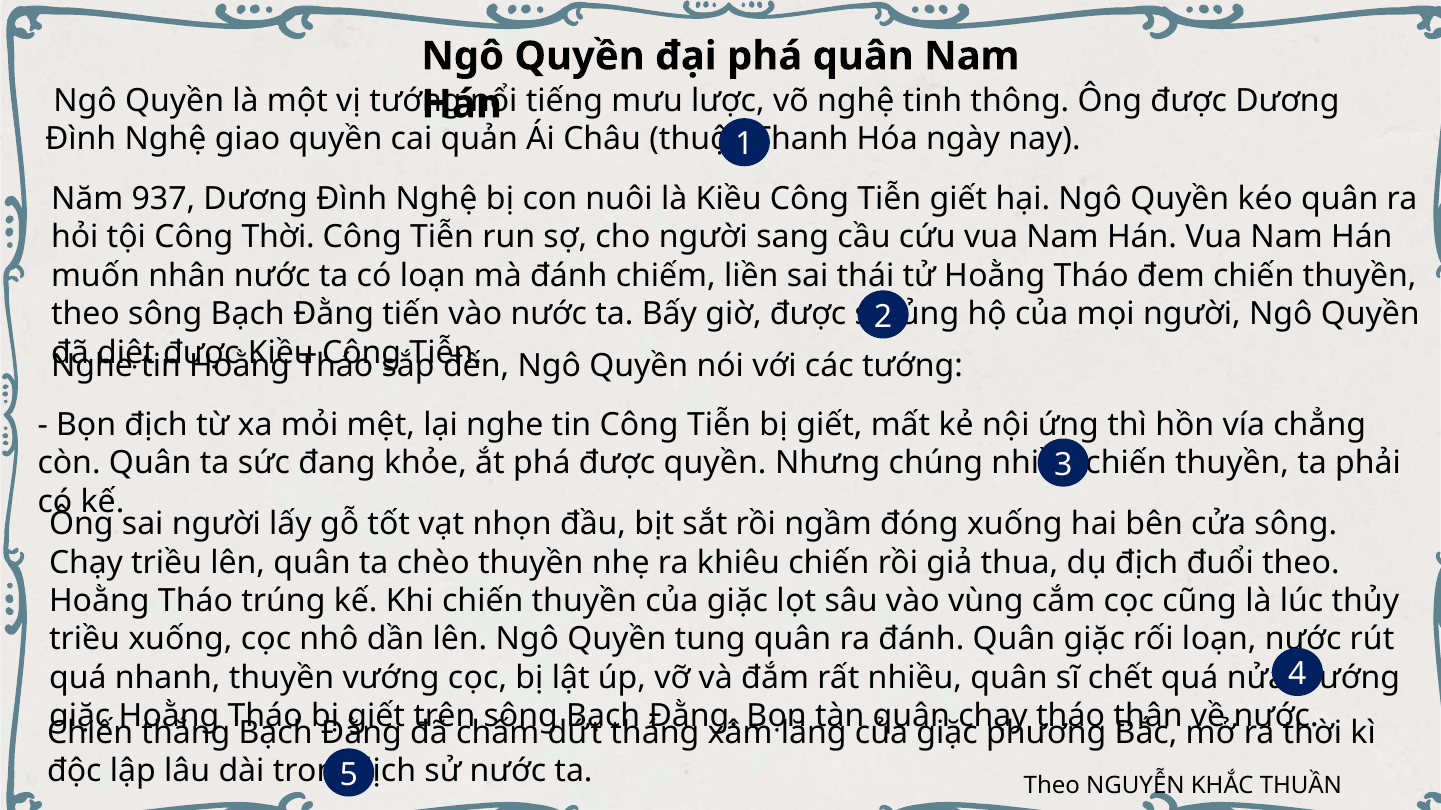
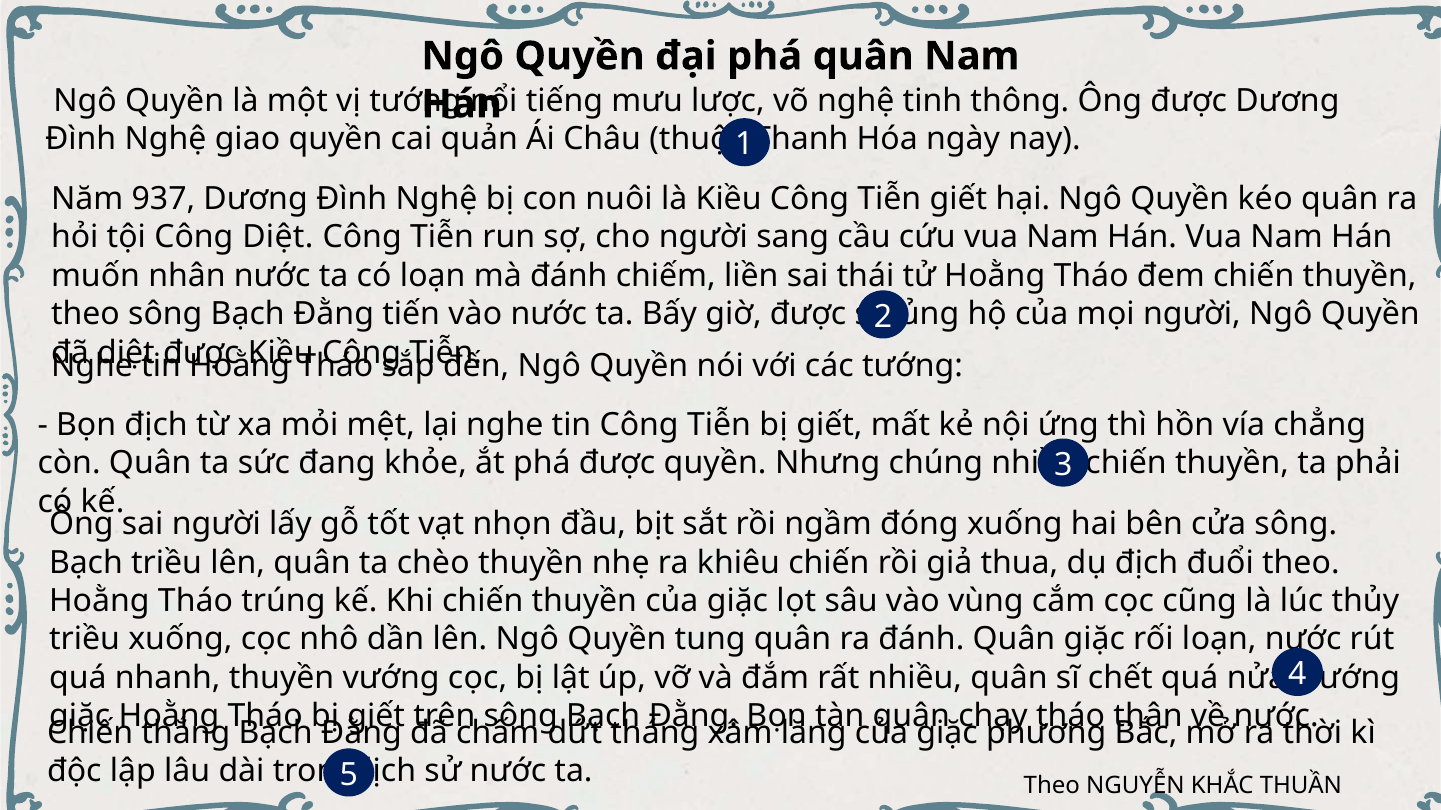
Công Thời: Thời -> Diệt (278, 237)
Chạy: Chạy -> Bạch (86, 563)
